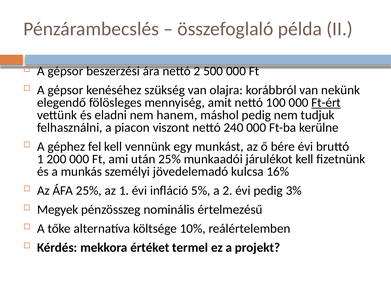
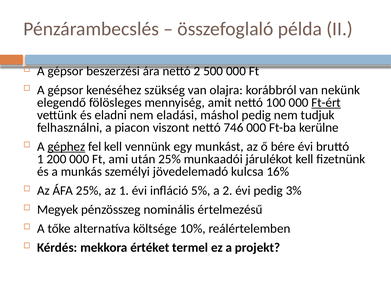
hanem: hanem -> eladási (177, 115)
240: 240 -> 746 (233, 128)
géphez underline: none -> present (66, 147)
